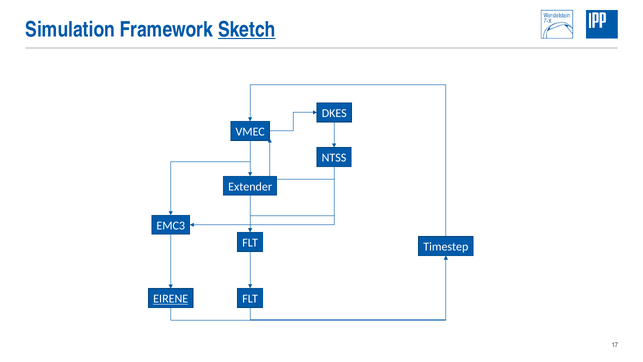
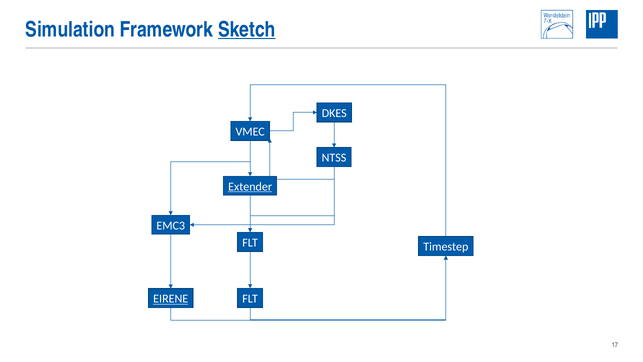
Extender underline: none -> present (250, 186)
